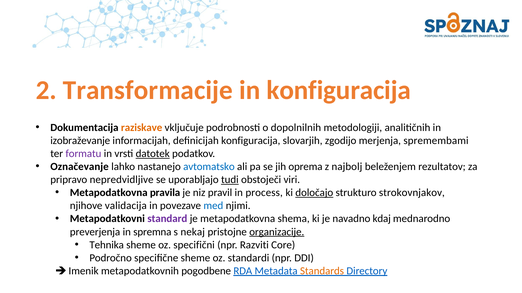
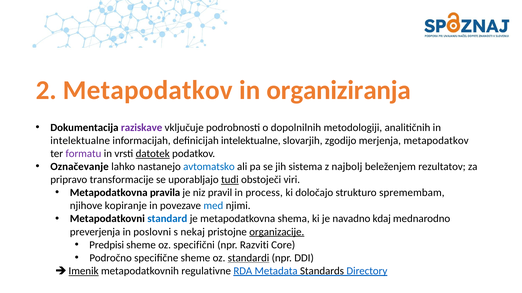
2 Transformacije: Transformacije -> Metapodatkov (148, 90)
in konfiguracija: konfiguracija -> organiziranja (339, 90)
raziskave colour: orange -> purple (142, 128)
izobraževanje: izobraževanje -> intelektualne (80, 141)
definicijah konfiguracija: konfiguracija -> intelektualne (251, 141)
merjenja spremembami: spremembami -> metapodatkov (436, 141)
oprema: oprema -> sistema (305, 167)
nepredvidljive: nepredvidljive -> transformacije (122, 180)
določajo underline: present -> none (314, 193)
strokovnjakov: strokovnjakov -> spremembam (412, 193)
validacija: validacija -> kopiranje (126, 206)
standard colour: purple -> blue (167, 219)
spremna: spremna -> poslovni (152, 232)
Tehnika: Tehnika -> Predpisi (107, 245)
standardi underline: none -> present (249, 258)
Imenik underline: none -> present (84, 271)
pogodbene: pogodbene -> regulativne (206, 271)
Standards colour: orange -> black (322, 271)
